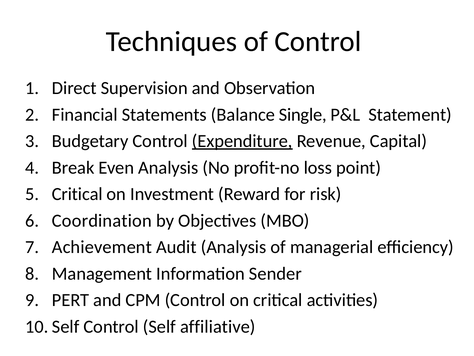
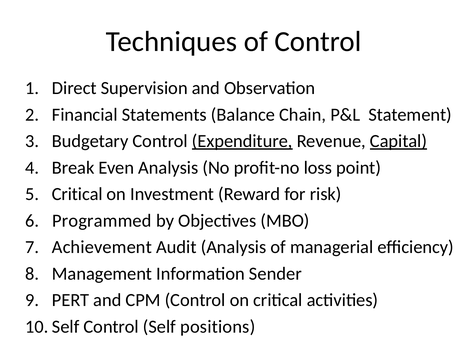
Single: Single -> Chain (303, 114)
Capital underline: none -> present (398, 141)
Coordination: Coordination -> Programmed (102, 220)
affiliative: affiliative -> positions (218, 326)
